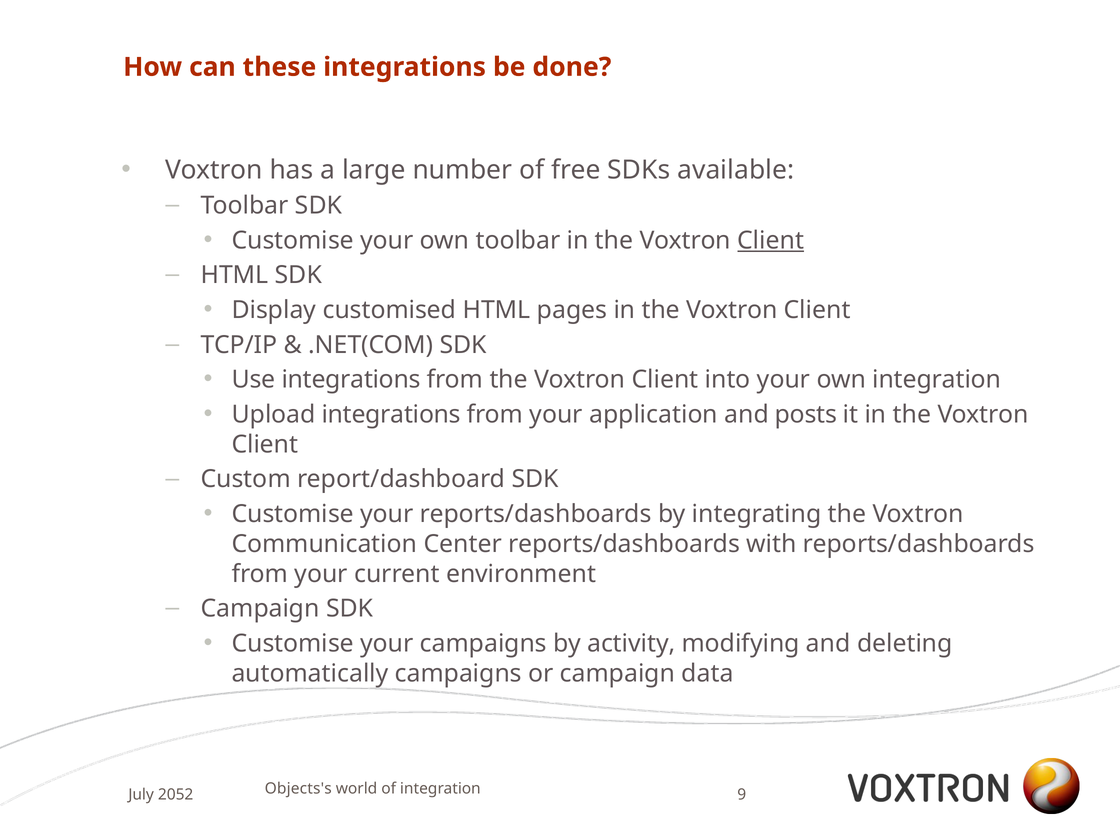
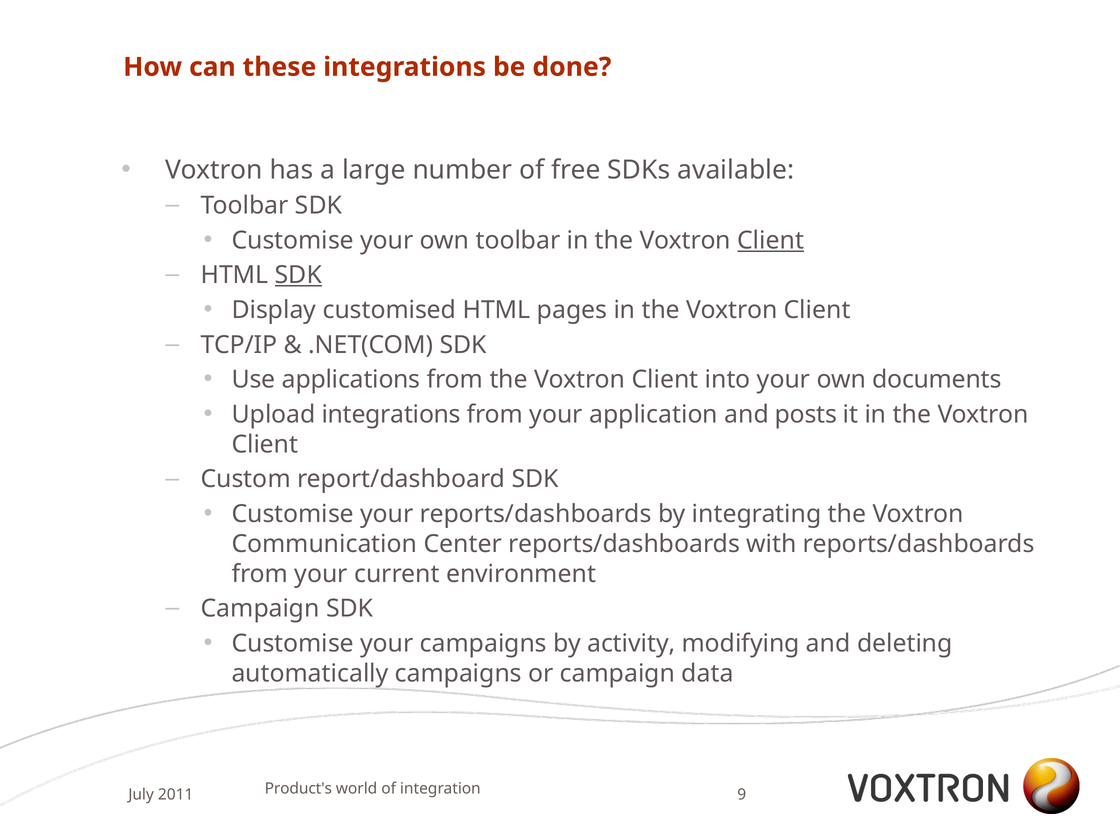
SDK underline: none -> present (298, 275)
Use integrations: integrations -> applications (351, 380)
own integration: integration -> documents (937, 380)
Objects's: Objects's -> Product's (298, 789)
2052: 2052 -> 2011 (176, 795)
